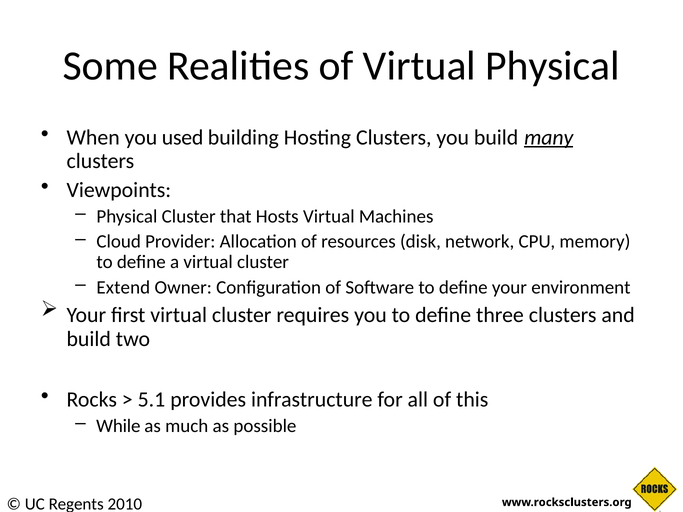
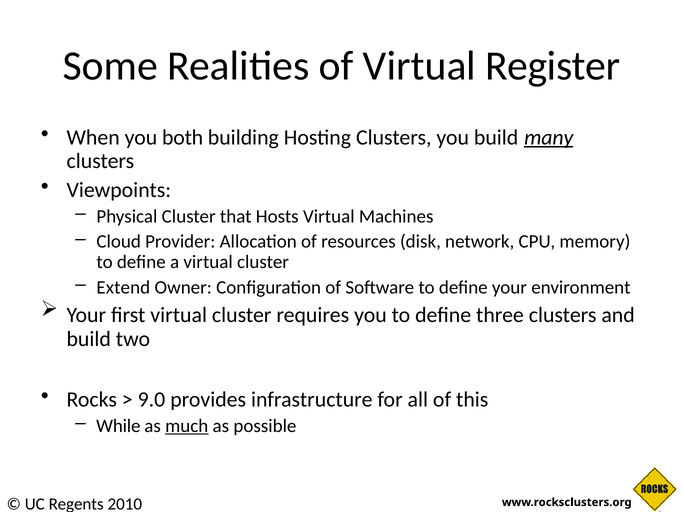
Virtual Physical: Physical -> Register (553, 66)
used: used -> both (183, 138)
5.1: 5.1 -> 9.0 (151, 400)
much underline: none -> present (187, 426)
